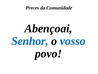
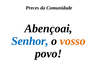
vosso colour: blue -> orange (73, 41)
